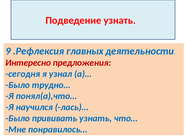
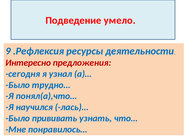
Подведение узнать: узнать -> умело (120, 20)
главных: главных -> ресурсы (85, 51)
